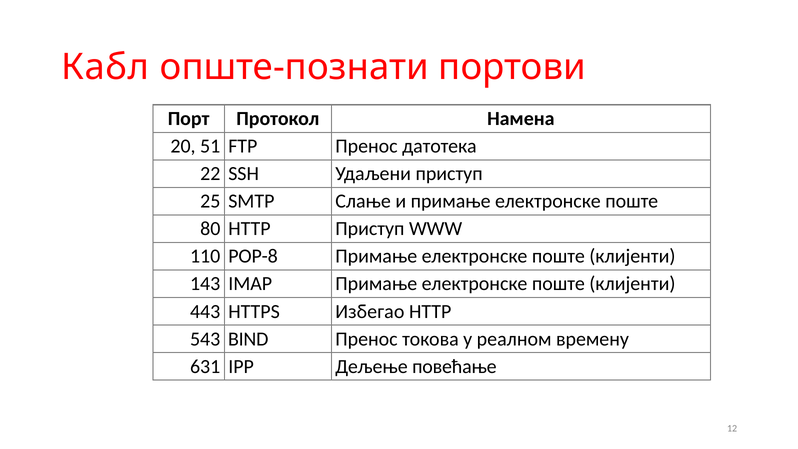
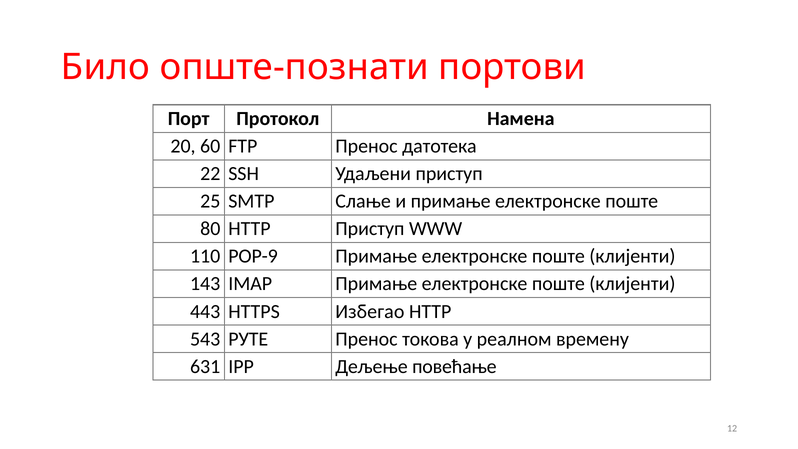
Кабл: Кабл -> Било (105, 67)
51: 51 -> 60 (210, 146)
POP-8: POP-8 -> POP-9 (253, 256)
BIND: BIND -> РУТЕ (248, 339)
